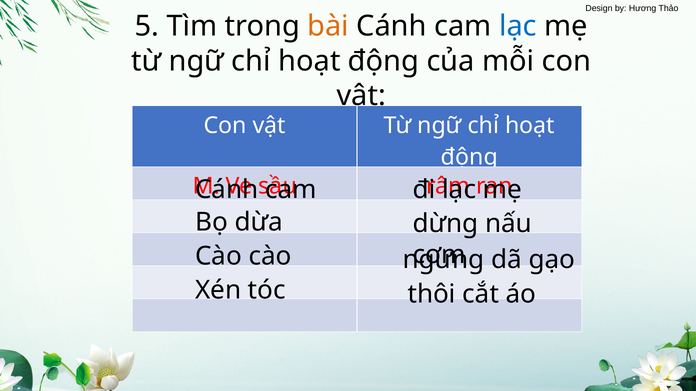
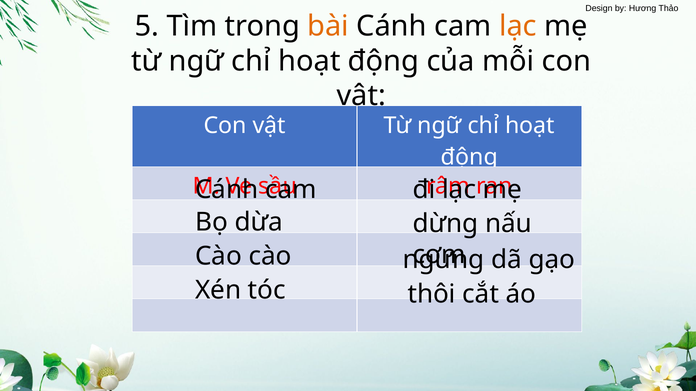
lạc colour: blue -> orange (518, 26)
